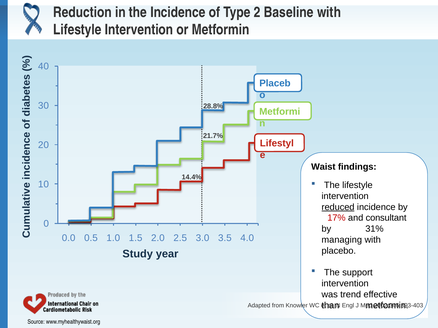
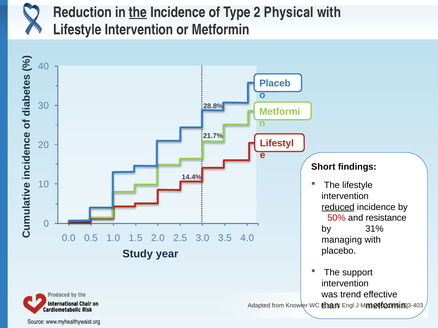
the underline: none -> present (138, 12)
Baseline: Baseline -> Physical (289, 12)
Waist: Waist -> Short (323, 167)
17%: 17% -> 50% (336, 218)
consultant: consultant -> resistance (386, 218)
